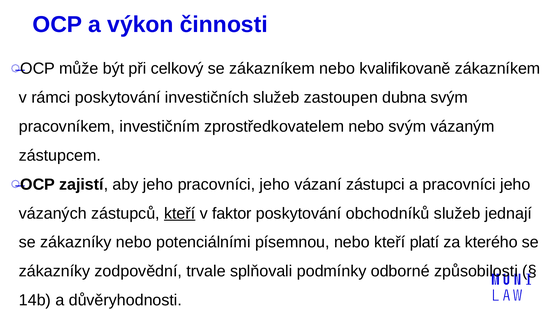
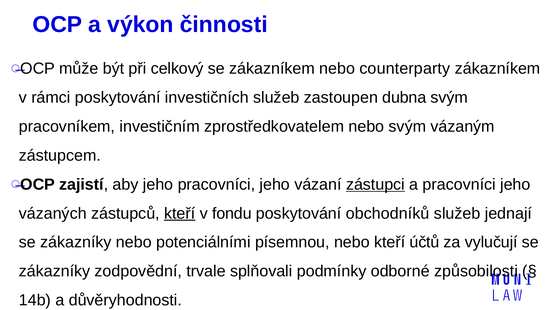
kvalifikovaně: kvalifikovaně -> counterparty (405, 69)
zástupci underline: none -> present (375, 184)
faktor: faktor -> fondu (232, 213)
platí: platí -> účtů (425, 242)
kterého: kterého -> vylučují (491, 242)
